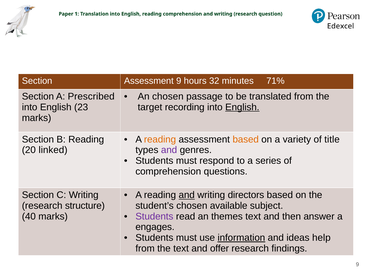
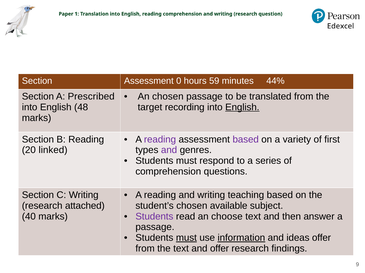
Assessment 9: 9 -> 0 (179, 81)
32: 32 -> 59 (214, 81)
71%: 71% -> 44% (275, 81)
23: 23 -> 48 (81, 107)
reading colour: orange -> purple (160, 140)
based colour: orange -> purple (246, 140)
title: title -> first (332, 140)
and underline: present -> none (187, 196)
directors: directors -> teaching (246, 196)
structure: structure -> attached (85, 206)
themes: themes -> choose (227, 217)
engages: engages -> passage (155, 228)
must underline: none -> present (186, 238)
ideas help: help -> offer (321, 238)
